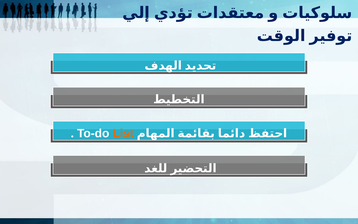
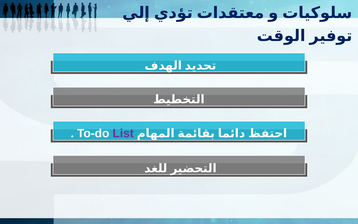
List colour: orange -> purple (123, 133)
